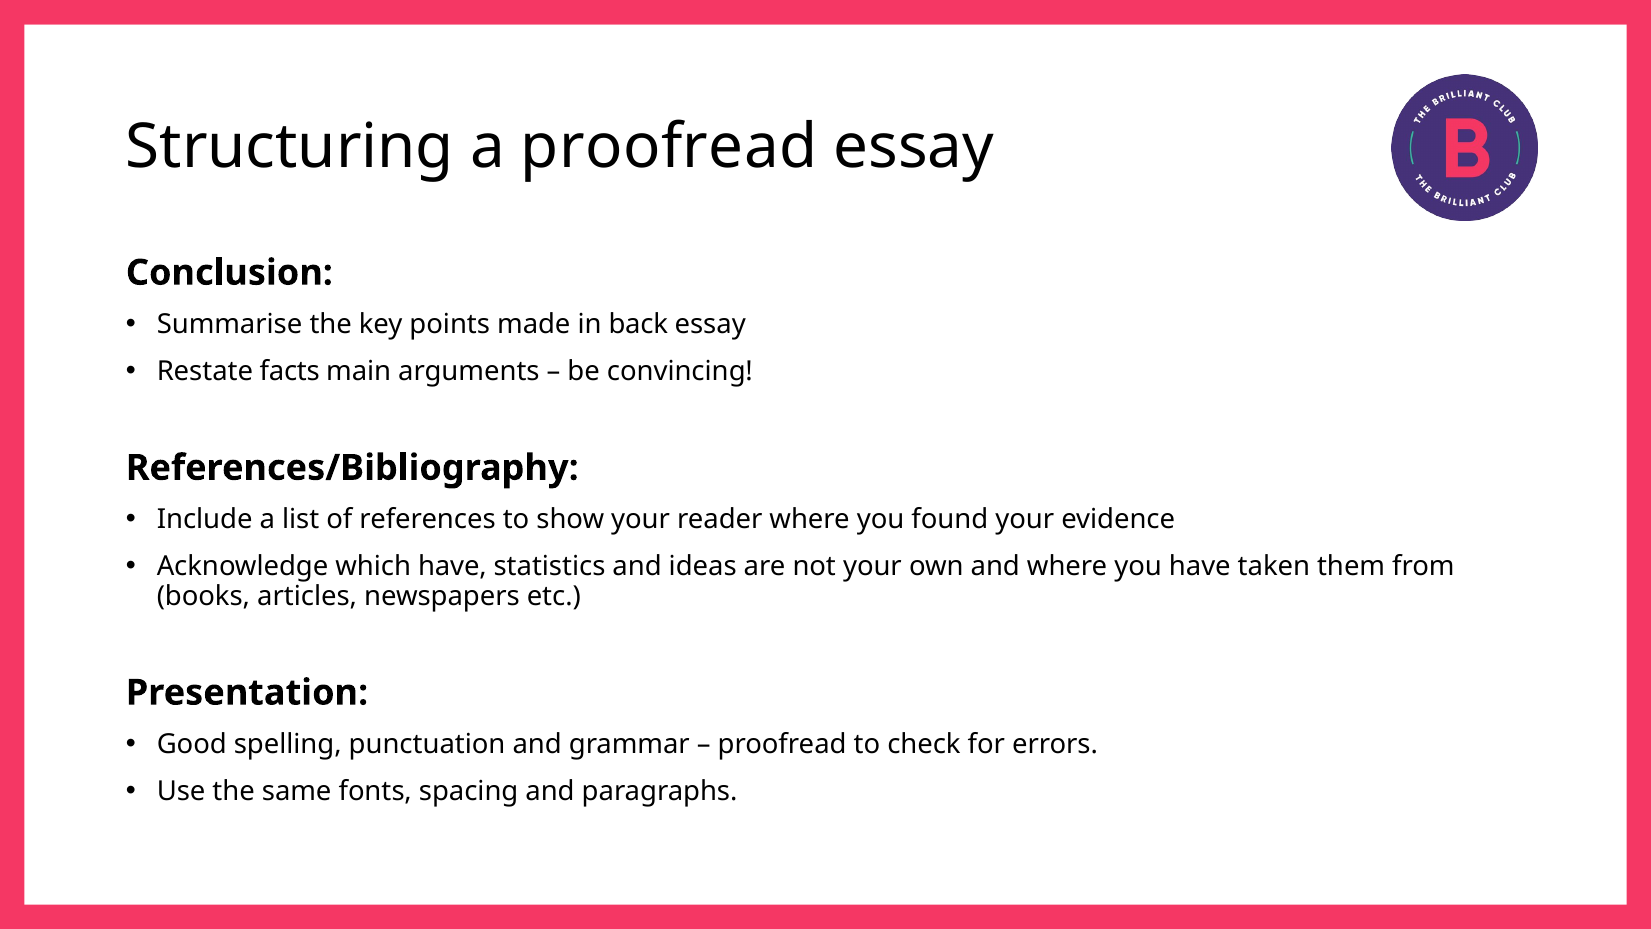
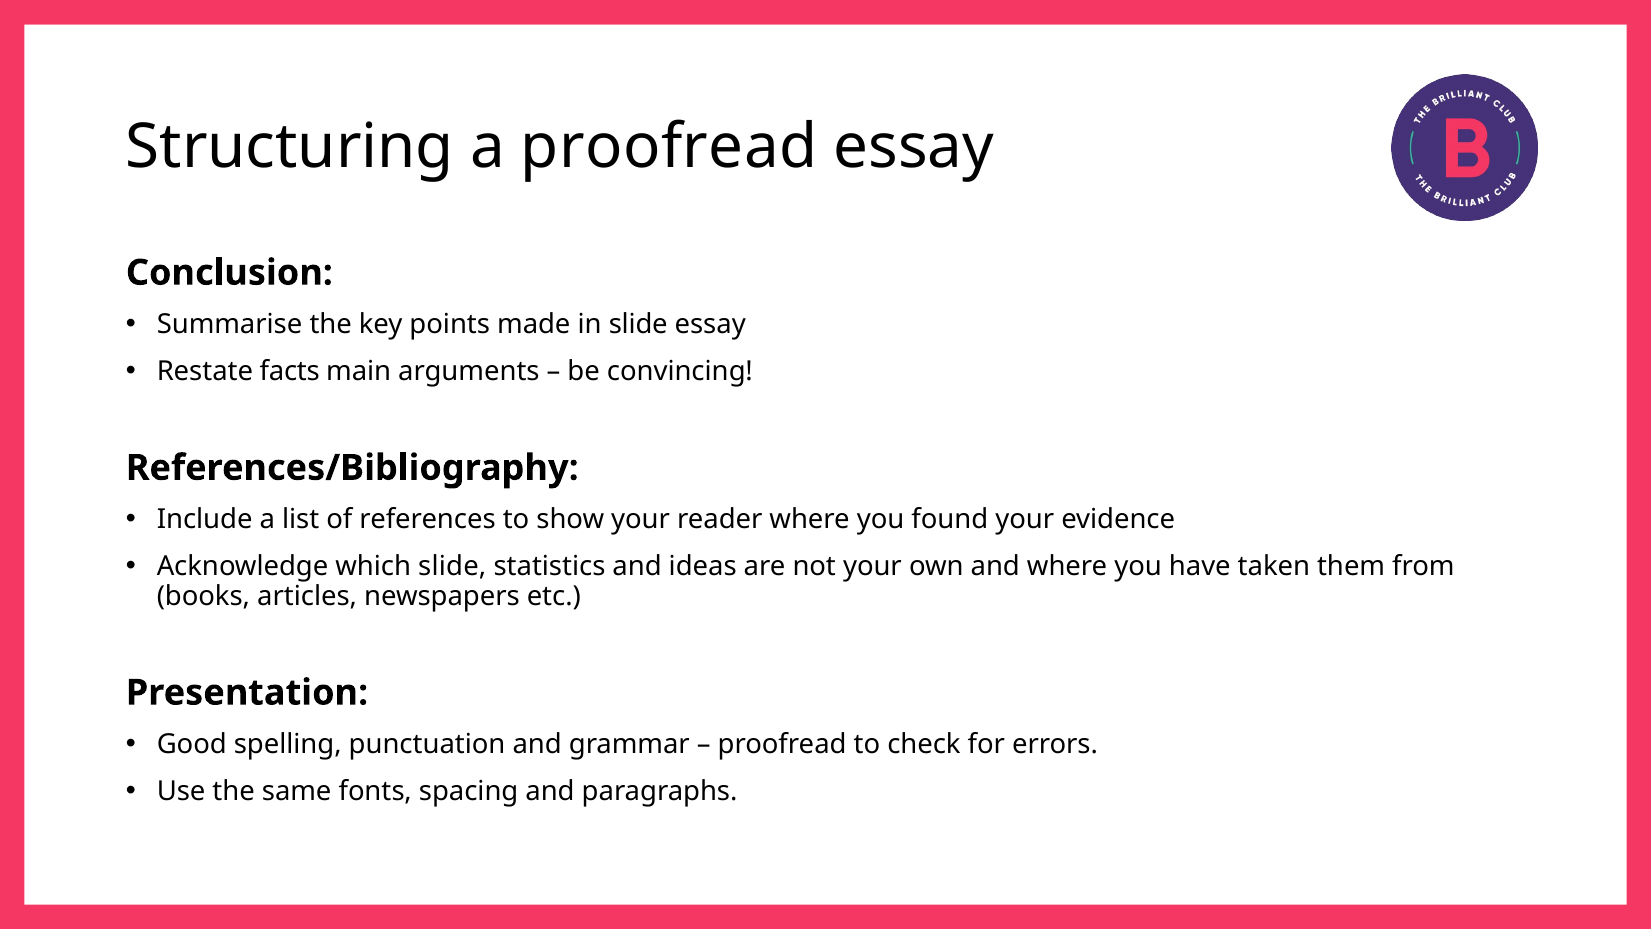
in back: back -> slide (638, 324)
which have: have -> slide (452, 566)
